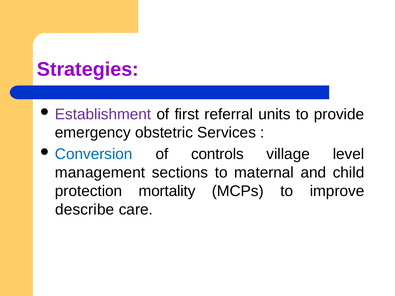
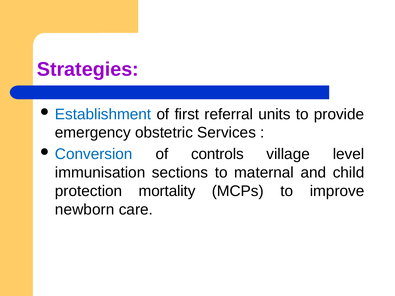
Establishment colour: purple -> blue (103, 114)
management: management -> immunisation (100, 173)
describe: describe -> newborn (85, 210)
